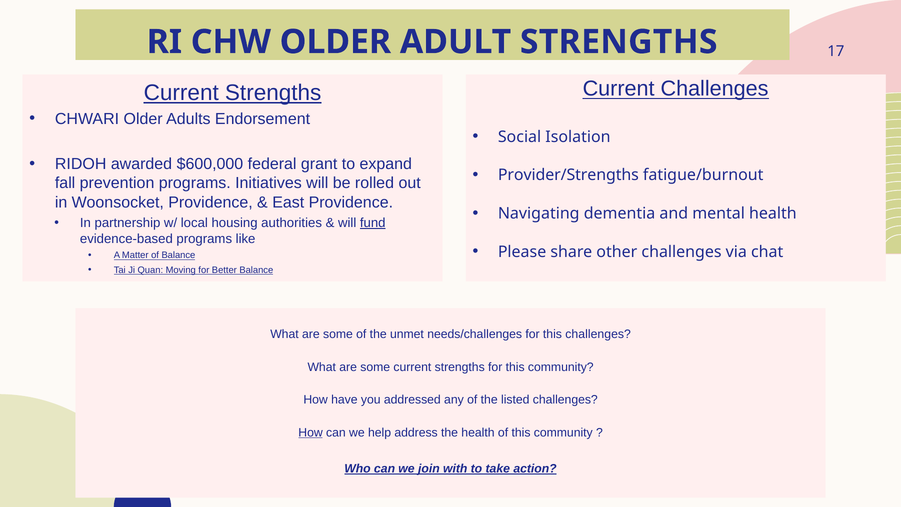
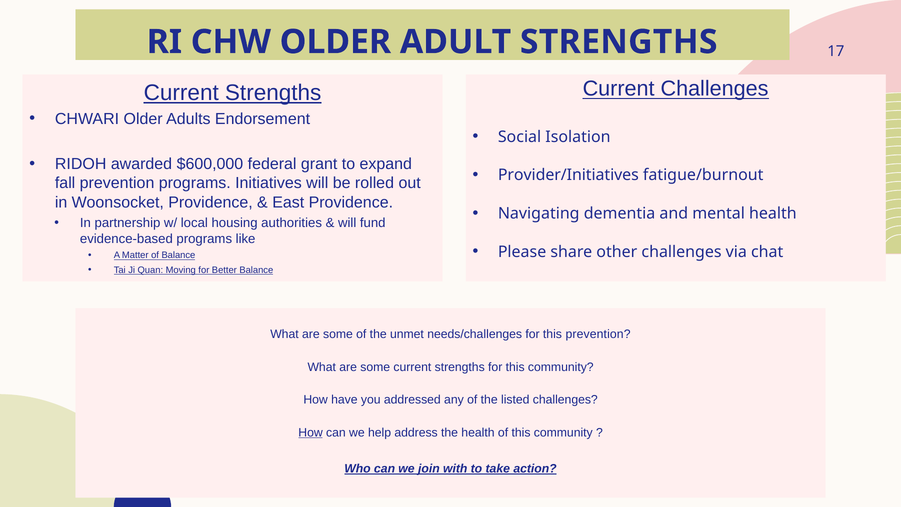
Provider/Strengths: Provider/Strengths -> Provider/Initiatives (568, 175)
fund underline: present -> none (373, 223)
this challenges: challenges -> prevention (598, 334)
